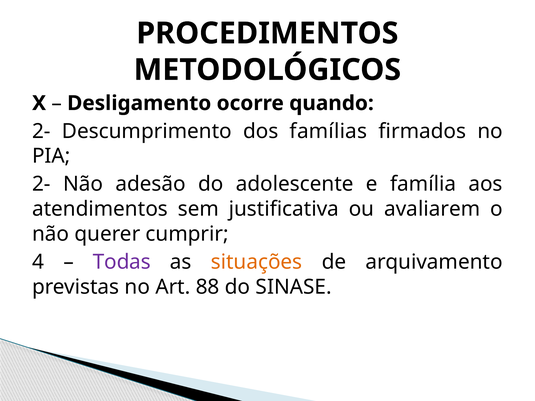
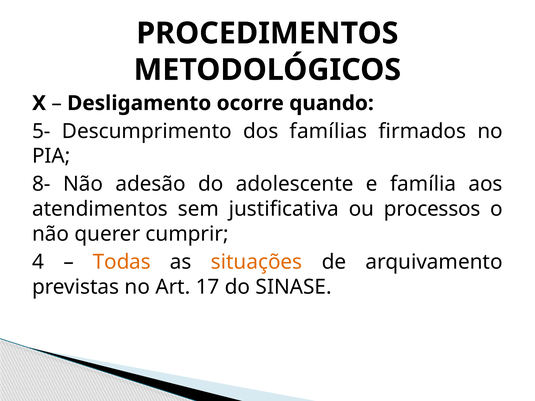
2-: 2- -> 5- (41, 131)
2-: 2- -> 8- (41, 184)
avaliarem: avaliarem -> processos (432, 209)
Todas colour: purple -> orange (122, 262)
88: 88 -> 17 (208, 287)
